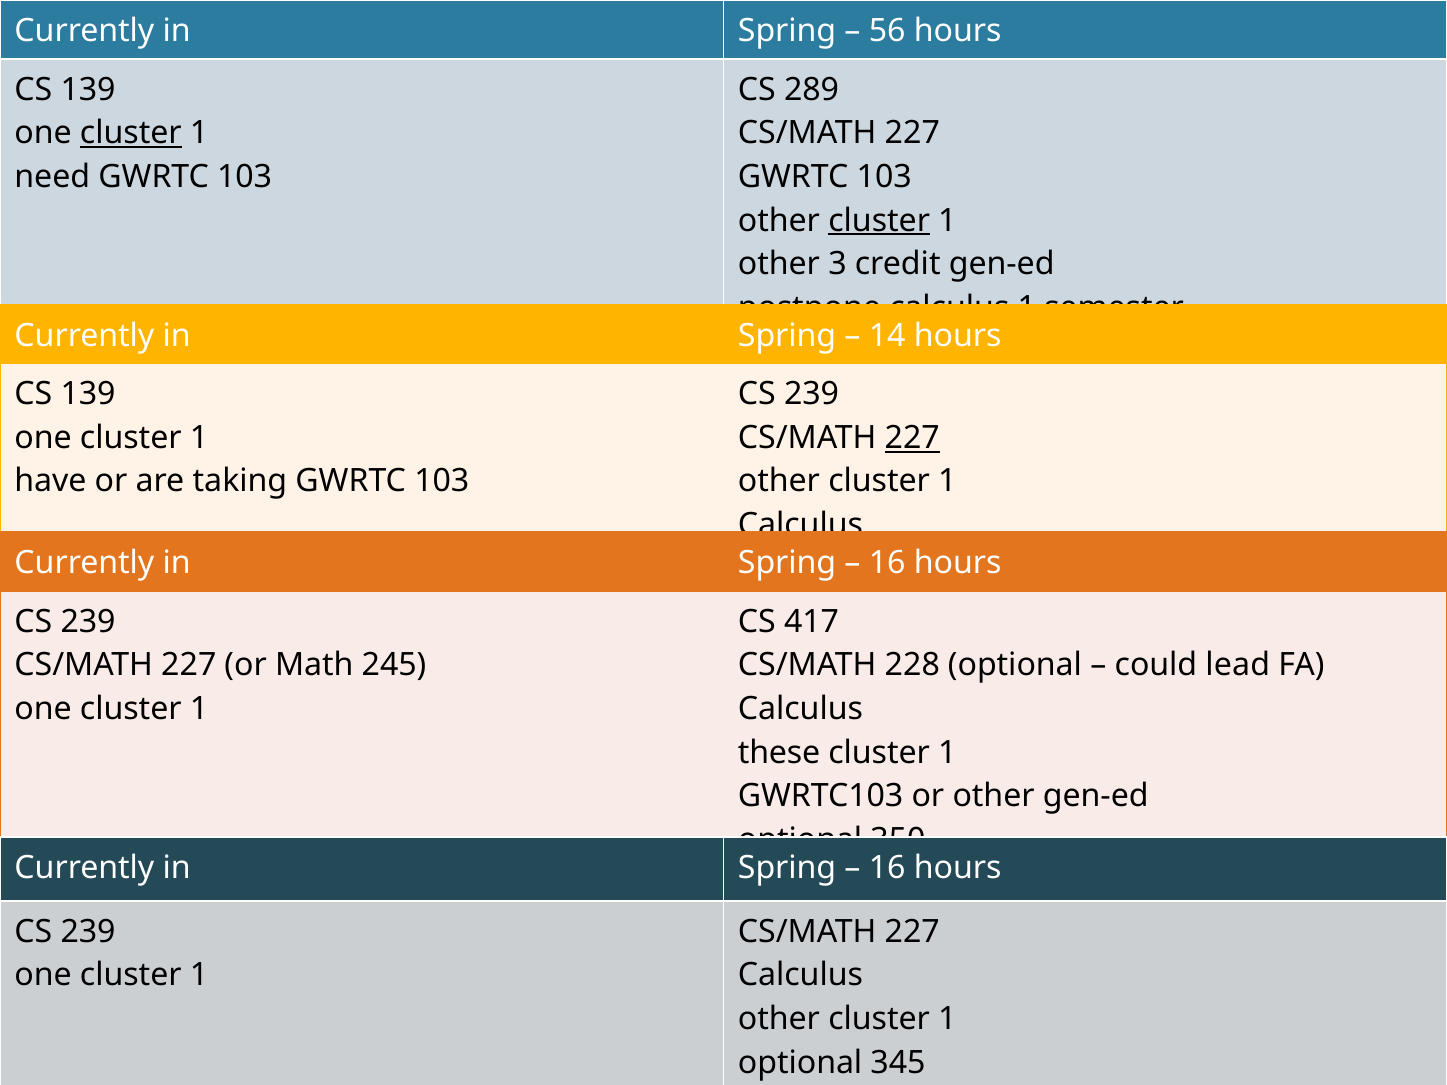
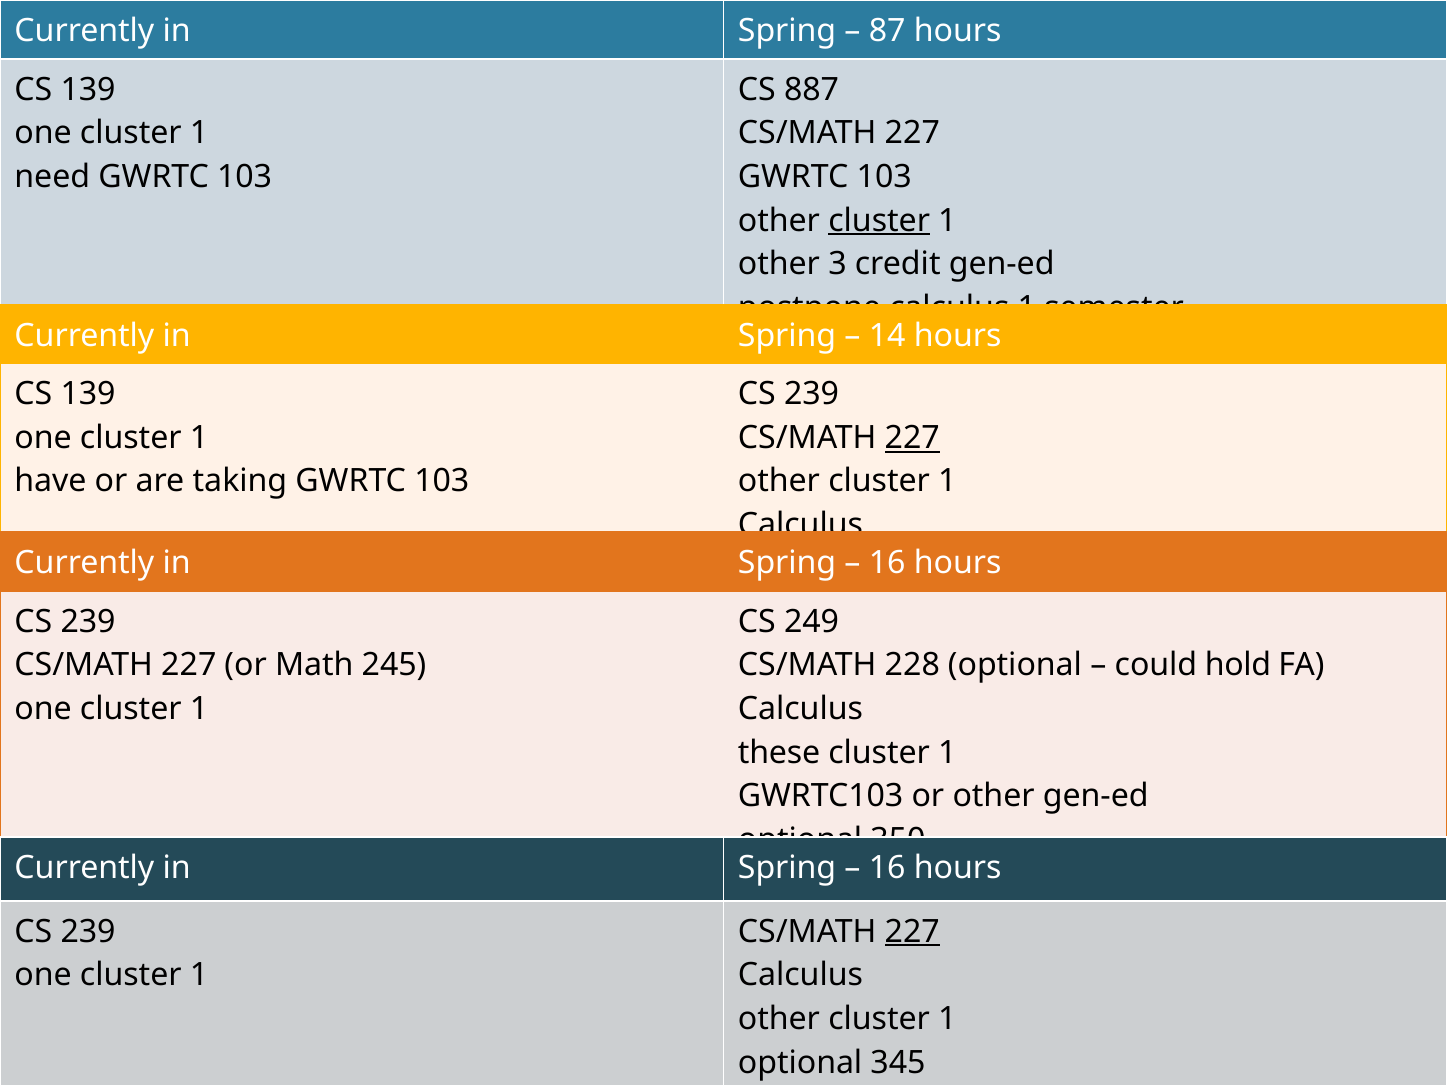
56: 56 -> 87 (887, 31)
289: 289 -> 887 (812, 90)
cluster underline: present -> none (131, 133)
417: 417 -> 249 (812, 622)
lead: lead -> hold (1238, 665)
227 underline: none -> present (912, 932)
